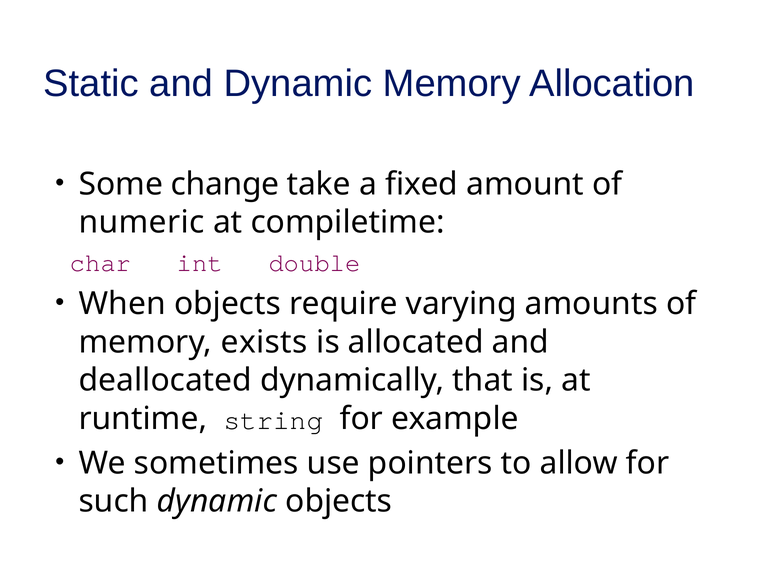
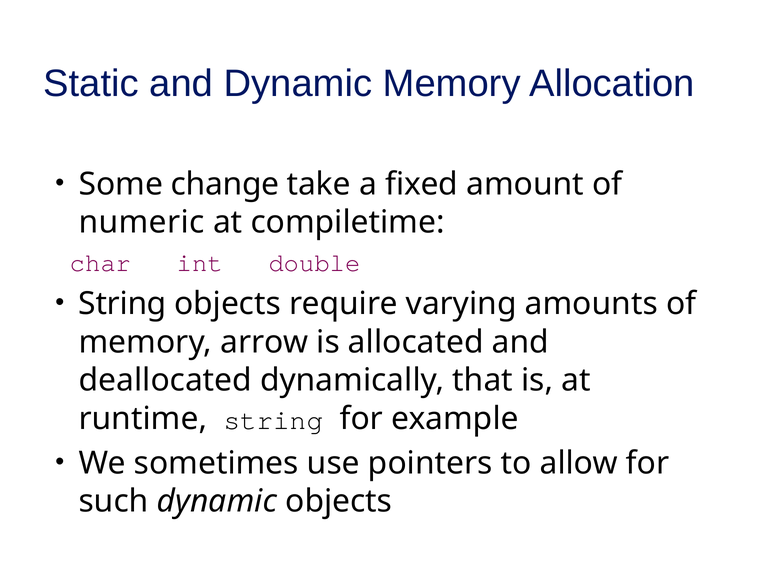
When: When -> String (122, 304)
exists: exists -> arrow (264, 342)
